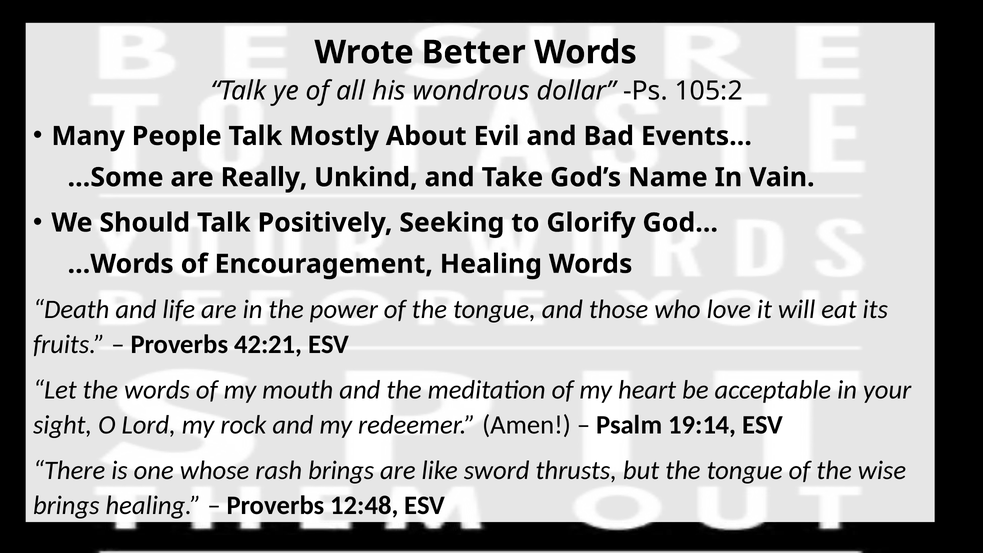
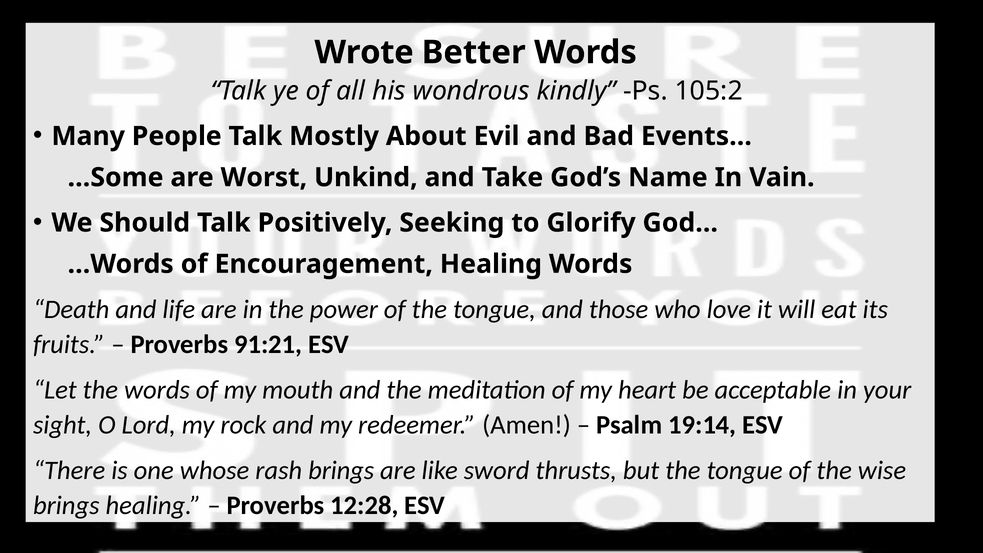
dollar: dollar -> kindly (576, 91)
Really: Really -> Worst (264, 177)
42:21: 42:21 -> 91:21 (268, 345)
12:48: 12:48 -> 12:28 (364, 506)
